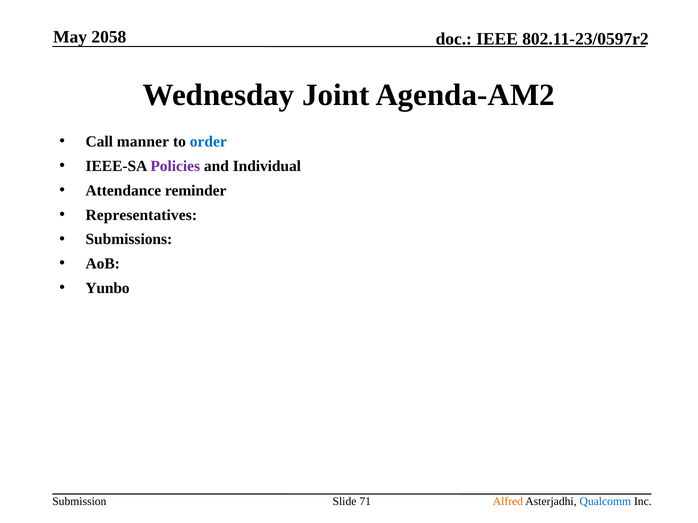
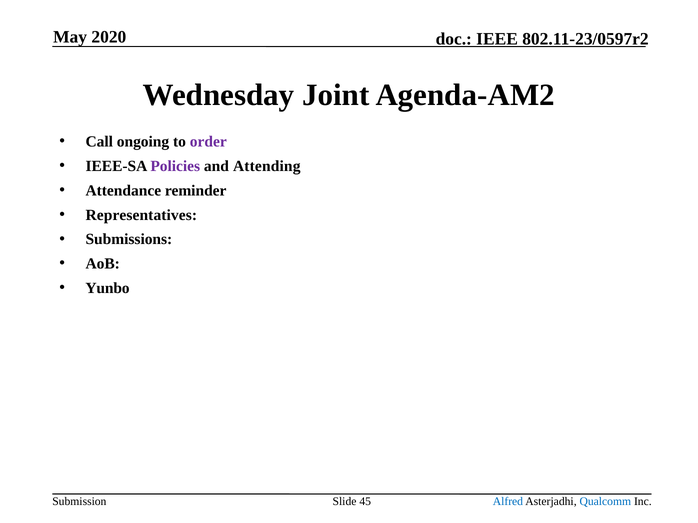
2058: 2058 -> 2020 (109, 37)
manner: manner -> ongoing (143, 142)
order colour: blue -> purple (208, 142)
Individual: Individual -> Attending (267, 166)
71: 71 -> 45 (365, 502)
Alfred colour: orange -> blue (508, 502)
